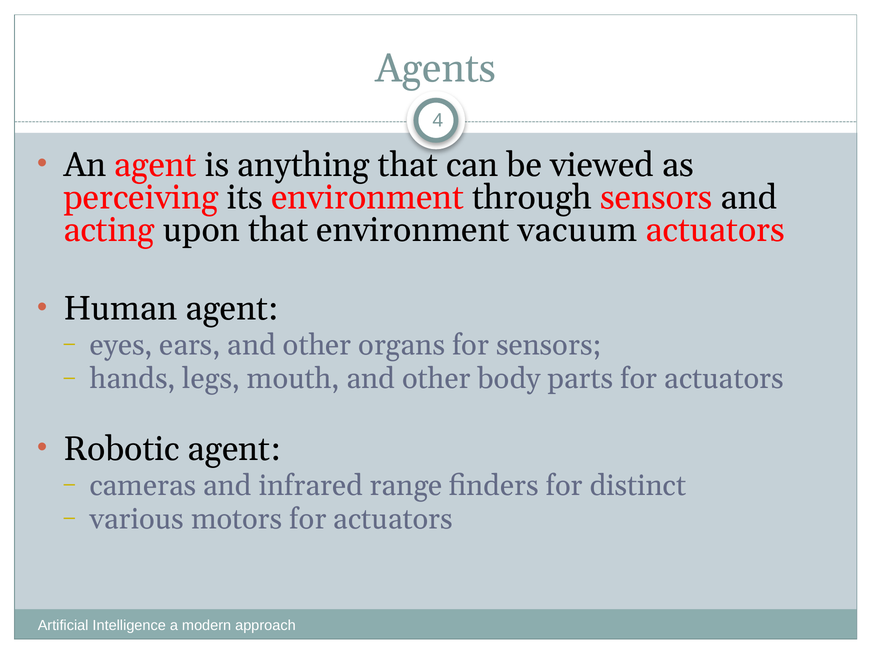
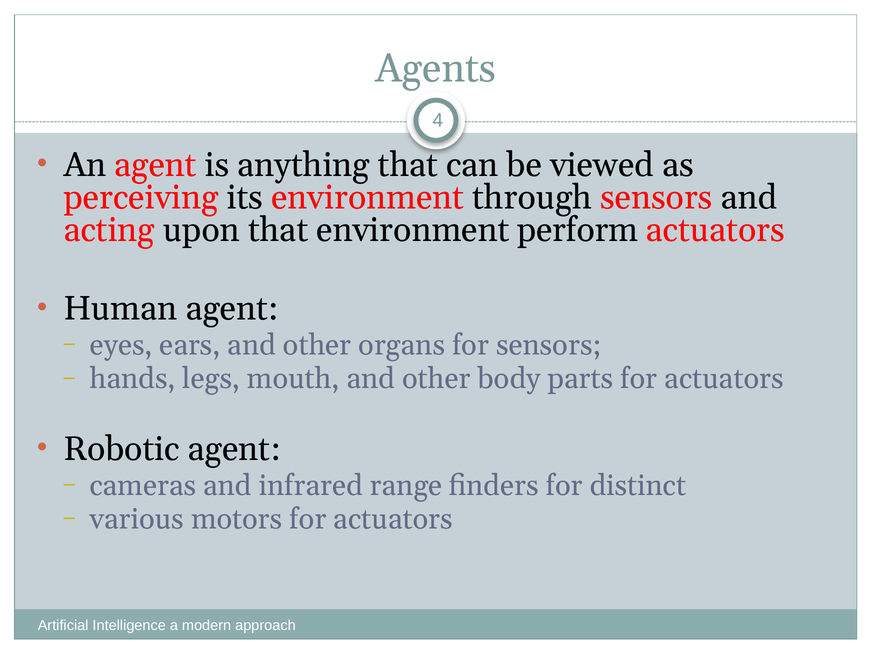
vacuum: vacuum -> perform (578, 230)
